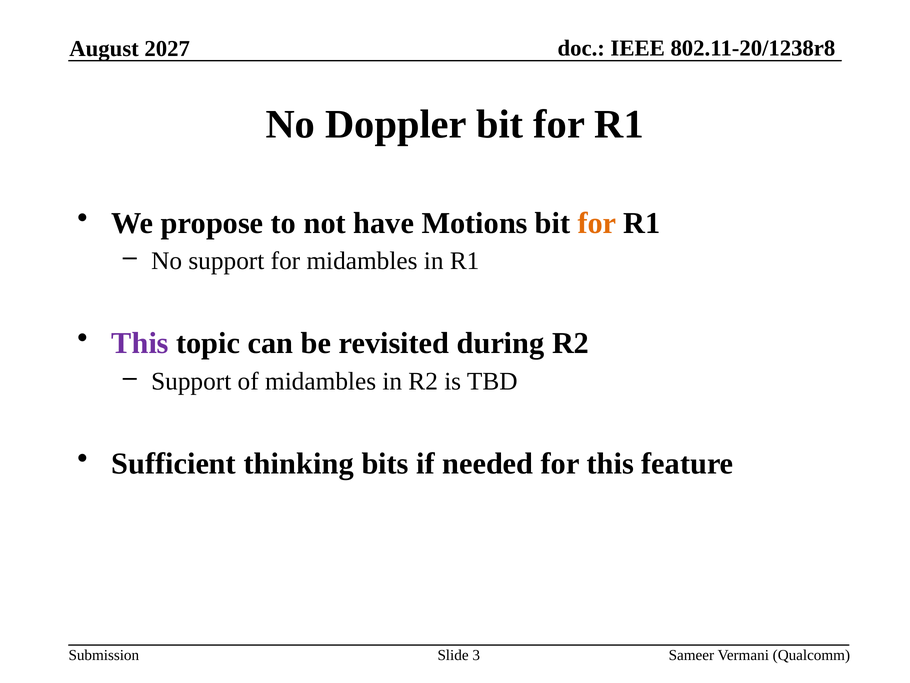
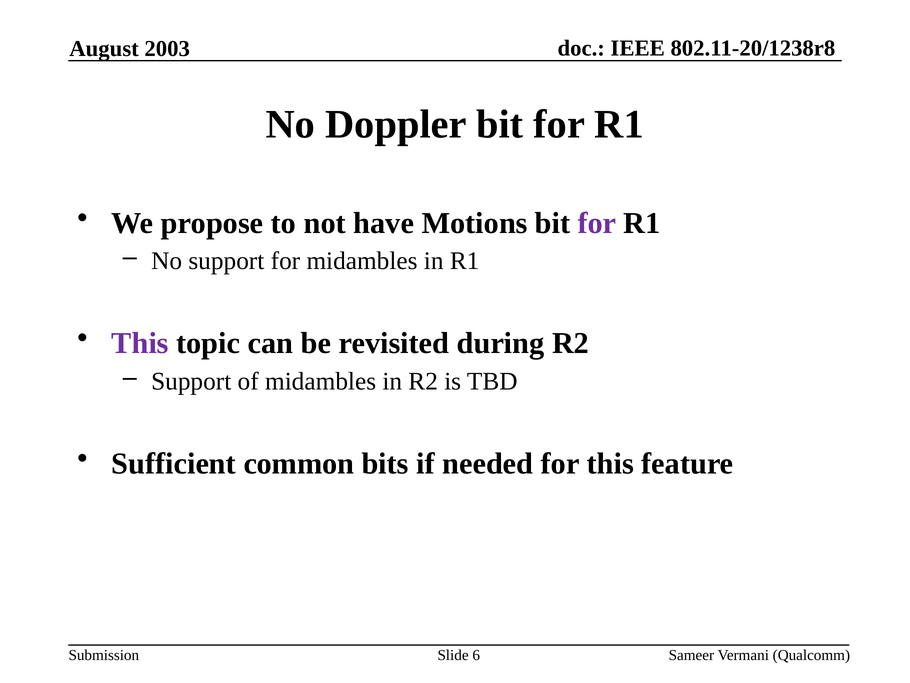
2027: 2027 -> 2003 (167, 49)
for colour: orange -> purple (597, 223)
thinking: thinking -> common (299, 463)
3: 3 -> 6 (476, 655)
